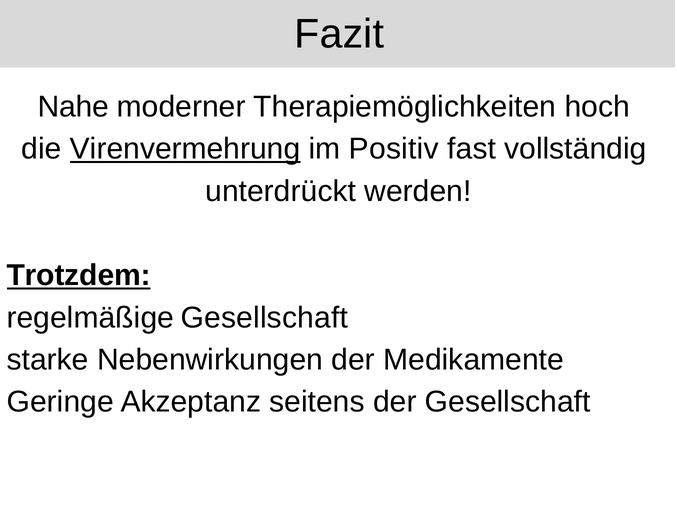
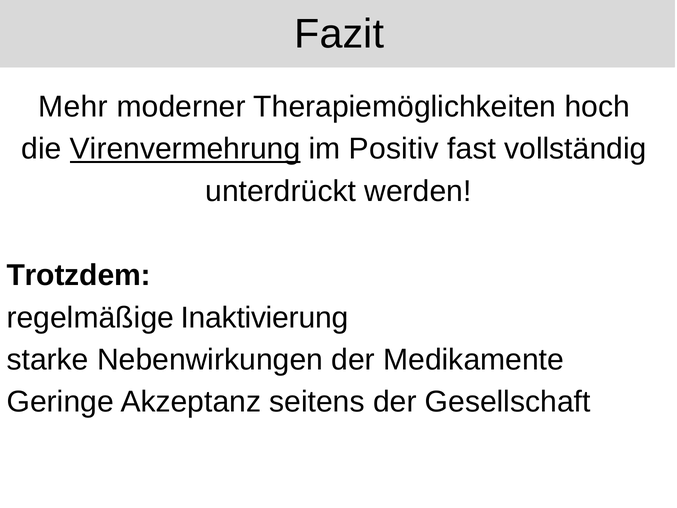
Nahe: Nahe -> Mehr (73, 107)
Trotzdem underline: present -> none (79, 275)
regelmäßige Gesellschaft: Gesellschaft -> Inaktivierung (264, 318)
